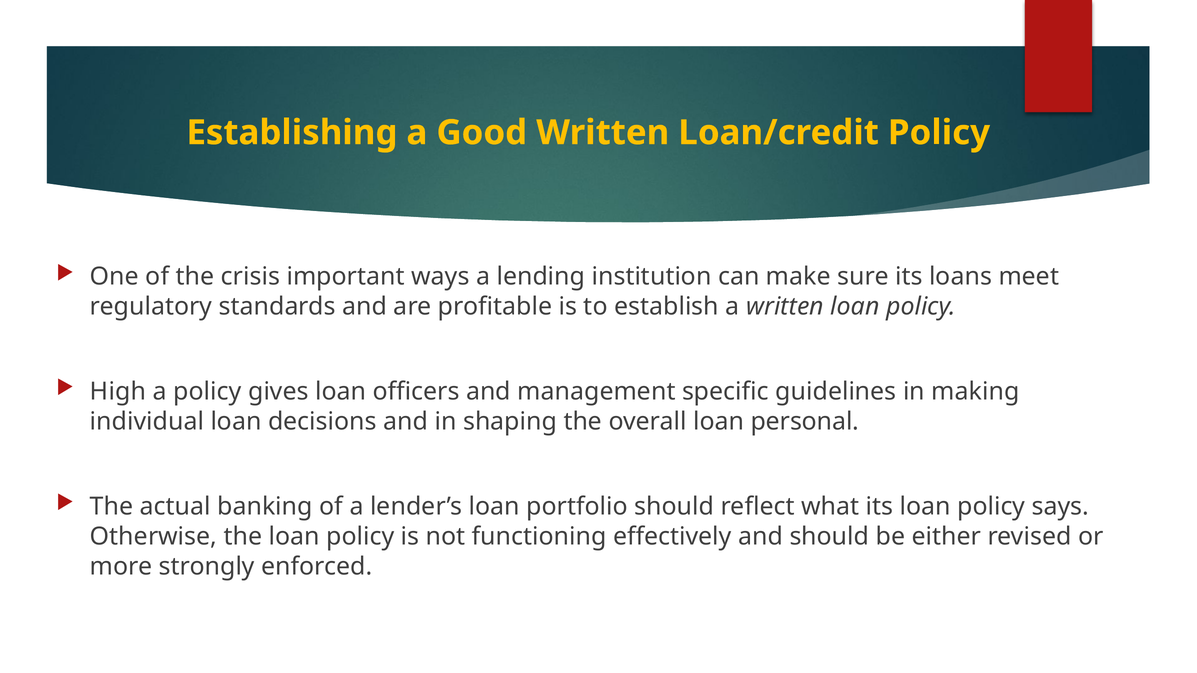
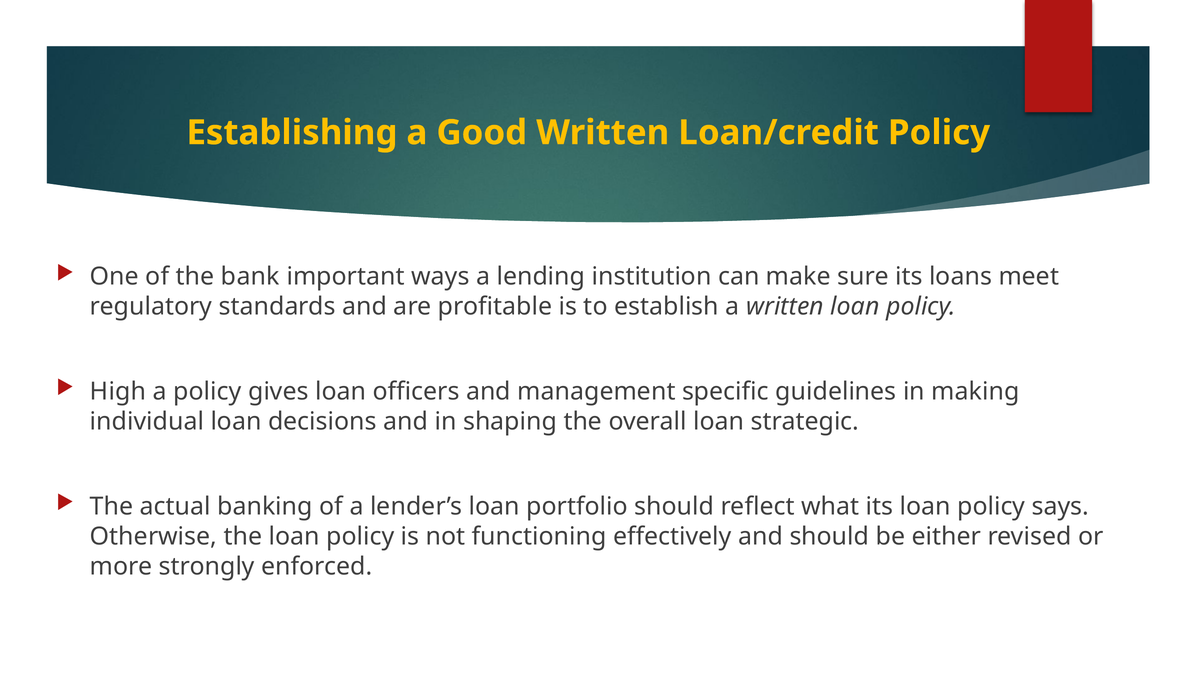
crisis: crisis -> bank (250, 277)
personal: personal -> strategic (805, 422)
